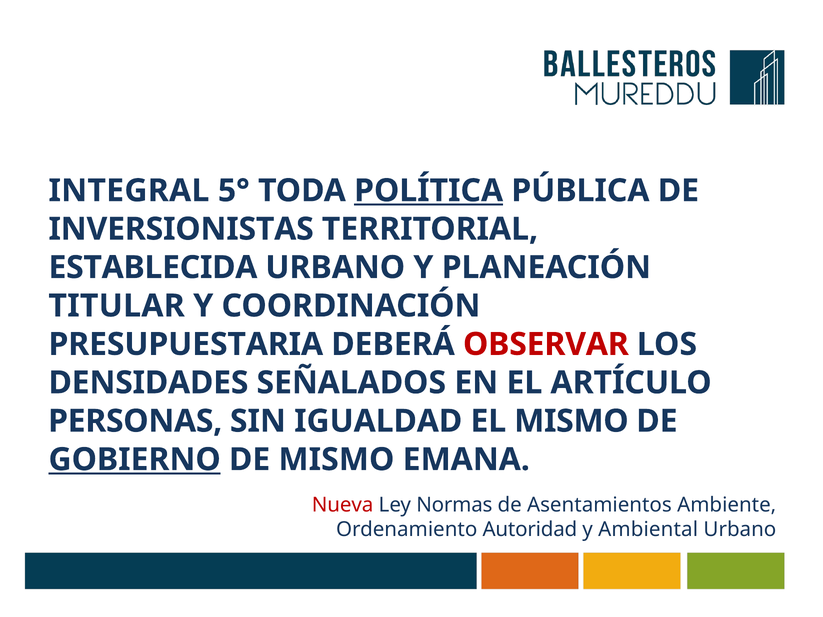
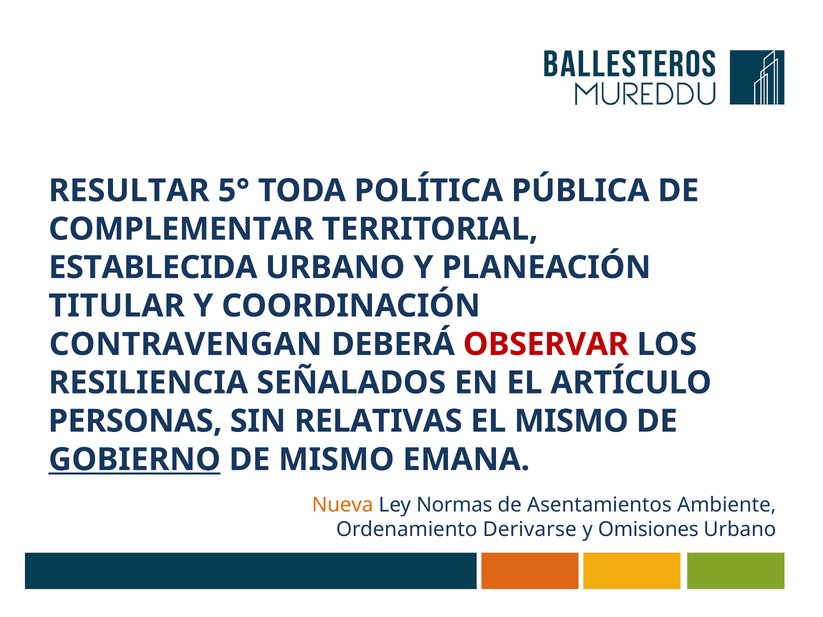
INTEGRAL: INTEGRAL -> RESULTAR (129, 191)
POLÍTICA underline: present -> none (429, 191)
INVERSIONISTAS: INVERSIONISTAS -> COMPLEMENTAR (181, 229)
PRESUPUESTARIA: PRESUPUESTARIA -> CONTRAVENGAN (186, 344)
DENSIDADES: DENSIDADES -> RESILIENCIA (148, 383)
IGUALDAD: IGUALDAD -> RELATIVAS (378, 421)
Nueva colour: red -> orange (343, 505)
Autoridad: Autoridad -> Derivarse (530, 530)
Ambiental: Ambiental -> Omisiones (648, 530)
